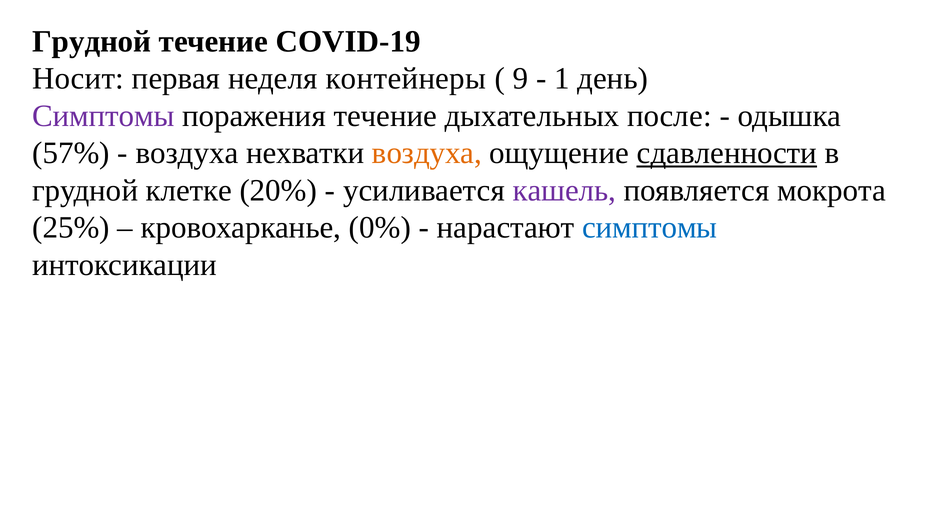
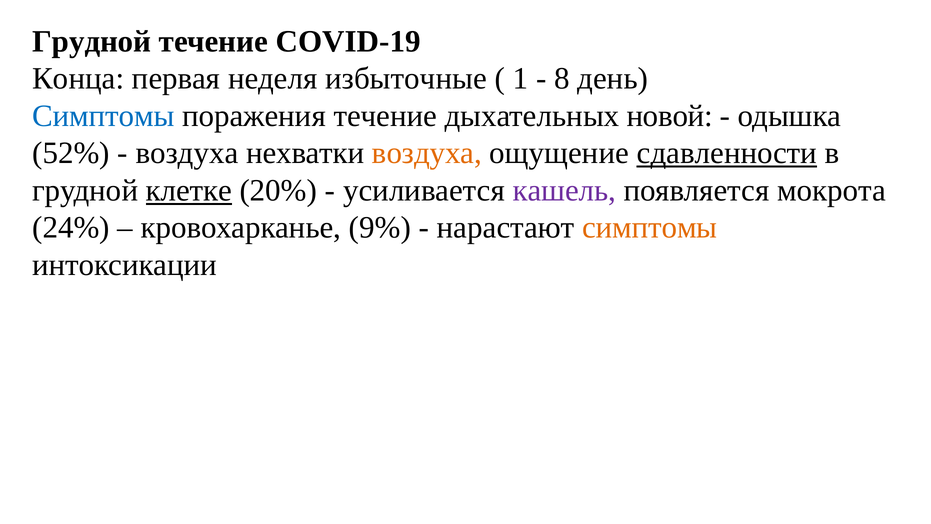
Носит: Носит -> Конца (78, 79)
контейнеры: контейнеры -> избыточные (406, 79)
9: 9 -> 1 (520, 79)
1: 1 -> 8 (562, 79)
Симптомы colour: purple -> blue (103, 116)
после: после -> новой (670, 116)
57%: 57% -> 52% (71, 153)
клетке underline: none -> present (189, 190)
25%: 25% -> 24% (71, 228)
0%: 0% -> 9% (380, 228)
симптомы colour: blue -> orange (650, 228)
